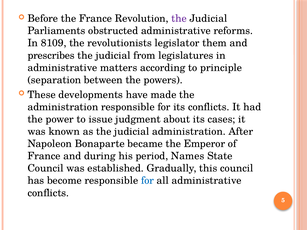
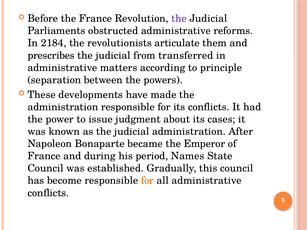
8109: 8109 -> 2184 (54, 43)
legislator: legislator -> articulate (177, 43)
legislatures: legislatures -> transferred (186, 55)
for colour: blue -> orange (148, 181)
